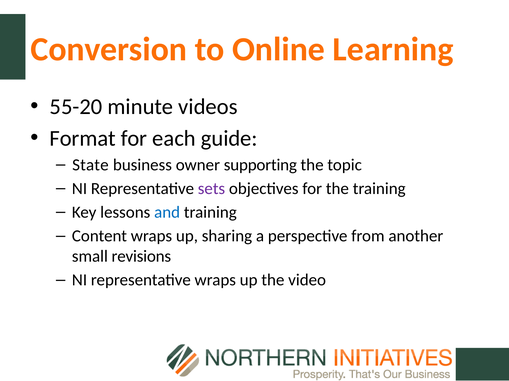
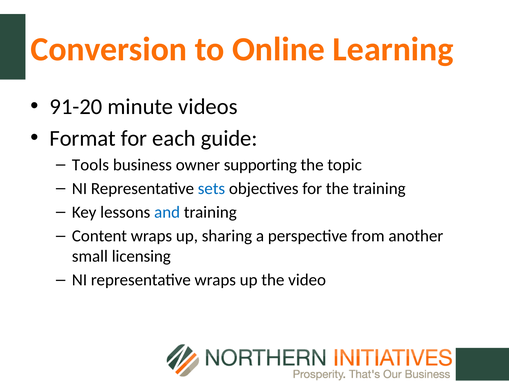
55-20: 55-20 -> 91-20 (76, 107)
State: State -> Tools (90, 165)
sets colour: purple -> blue (211, 189)
revisions: revisions -> licensing (141, 257)
